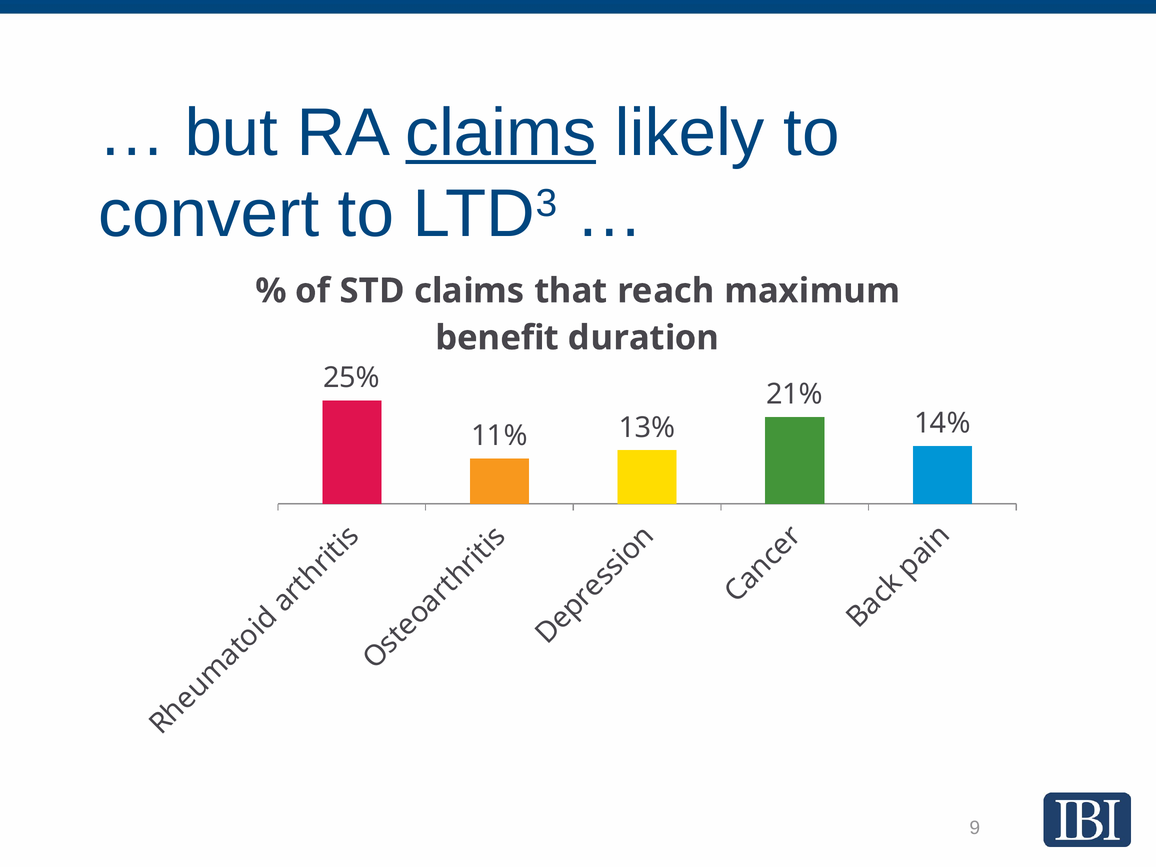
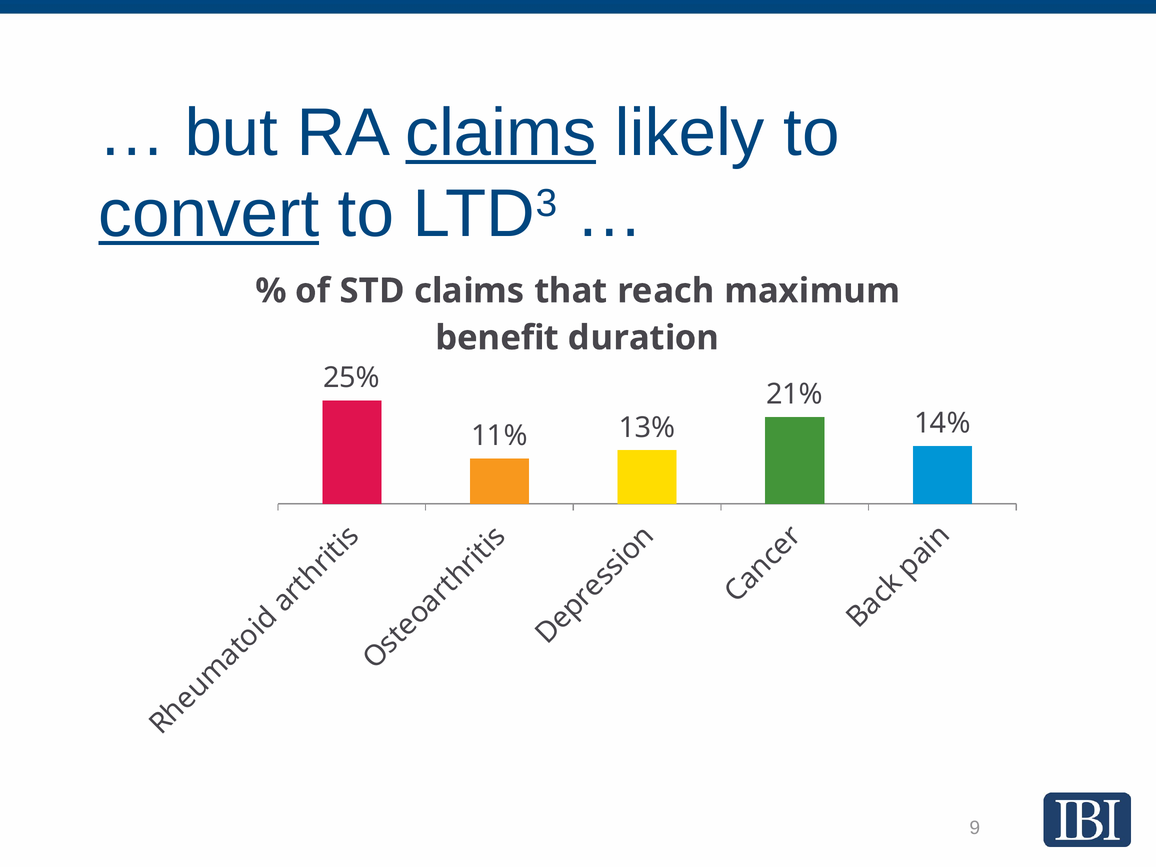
convert underline: none -> present (209, 214)
